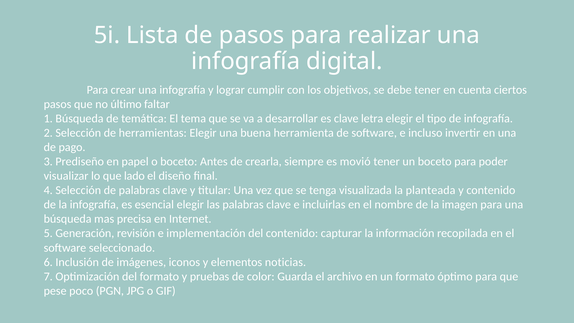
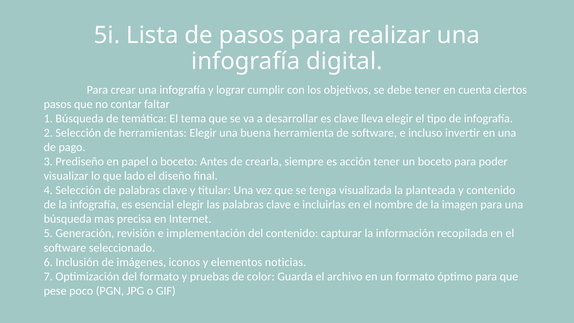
último: último -> contar (126, 104)
letra: letra -> lleva (372, 118)
movió: movió -> acción (355, 162)
